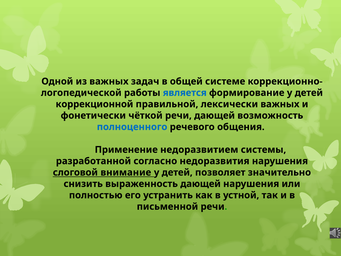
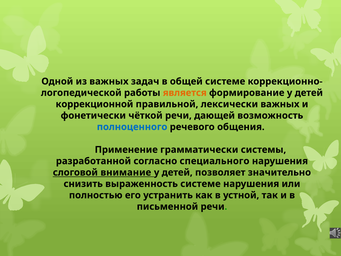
является colour: blue -> orange (185, 93)
недоразвитием: недоразвитием -> грамматически (199, 150)
недоразвития: недоразвития -> специального (214, 161)
выраженность дающей: дающей -> системе (200, 184)
